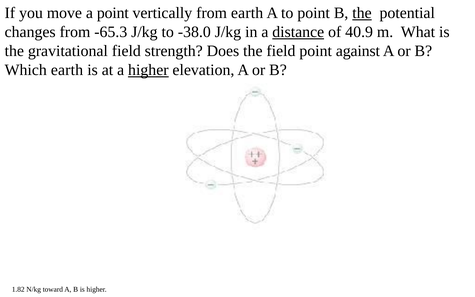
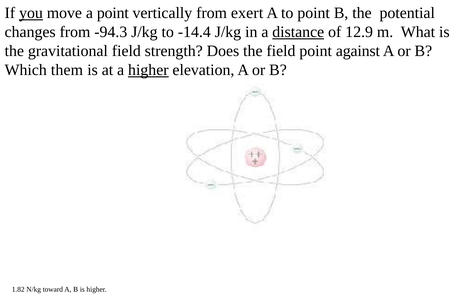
you underline: none -> present (31, 13)
from earth: earth -> exert (247, 13)
the underline: present -> none (362, 13)
-65.3: -65.3 -> -94.3 (111, 32)
-38.0: -38.0 -> -14.4 (194, 32)
40.9: 40.9 -> 12.9 (359, 32)
Which earth: earth -> them (67, 70)
